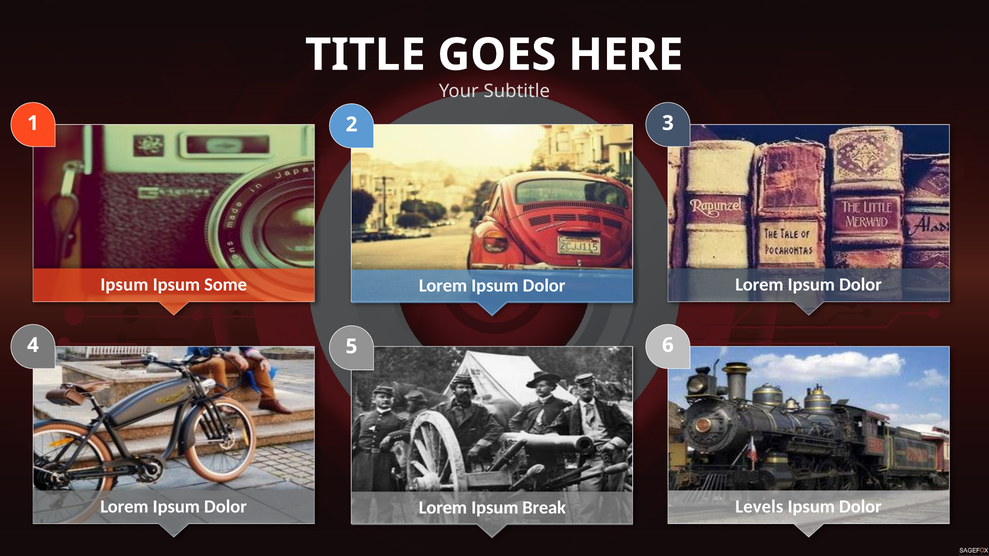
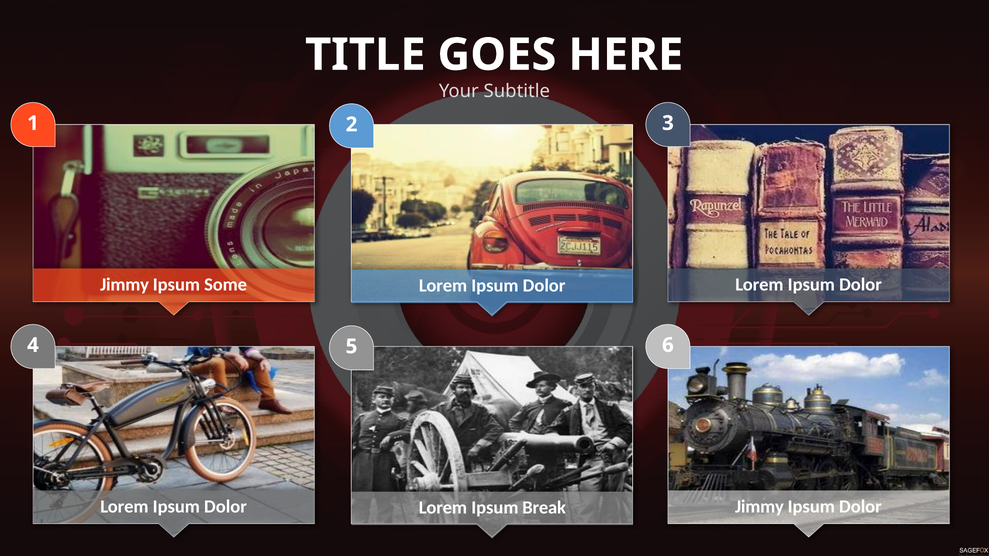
Ipsum: Ipsum -> Jimmy (125, 285)
Levels: Levels -> Jimmy (759, 507)
